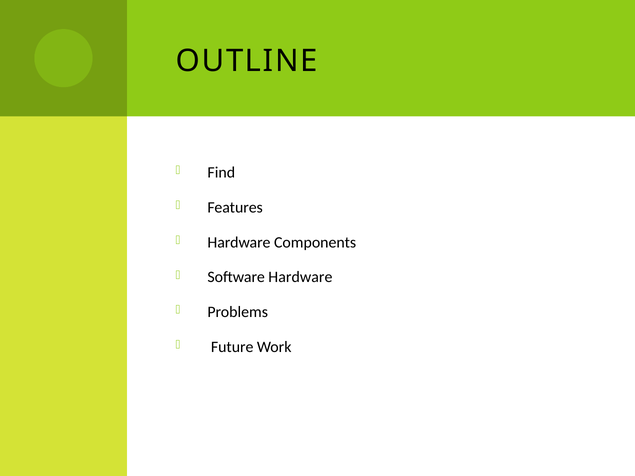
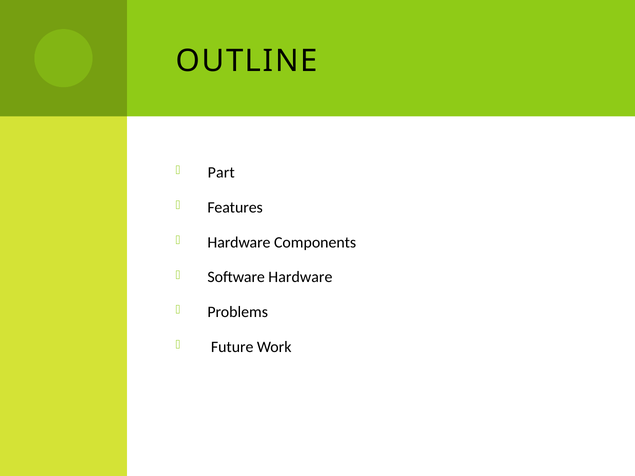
Find: Find -> Part (221, 173)
